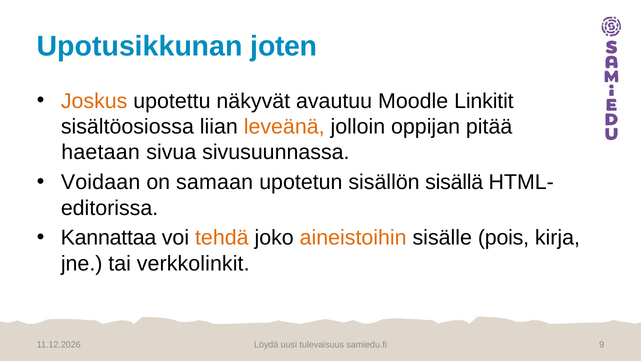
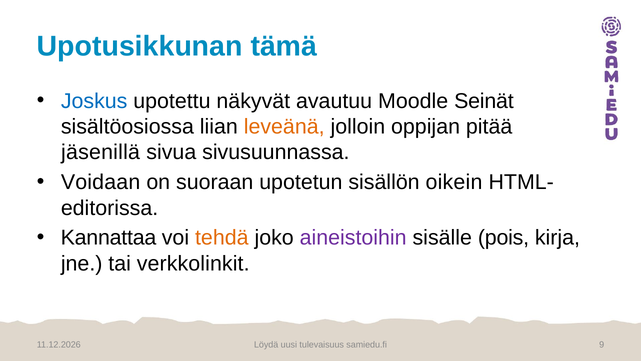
joten: joten -> tämä (284, 46)
Joskus colour: orange -> blue (94, 101)
Linkitit: Linkitit -> Seinät (484, 101)
haetaan: haetaan -> jäsenillä (101, 152)
samaan: samaan -> suoraan (215, 182)
sisällä: sisällä -> oikein (454, 182)
aineistoihin colour: orange -> purple (353, 238)
